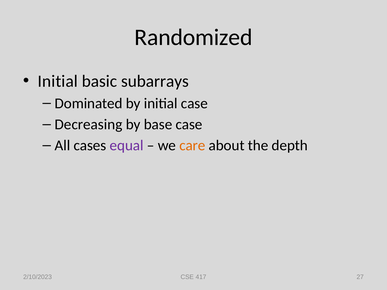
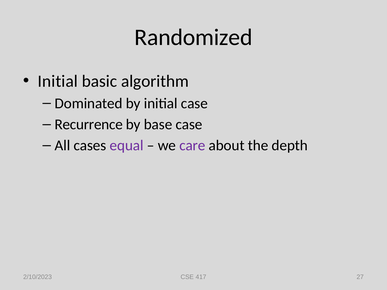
subarrays: subarrays -> algorithm (155, 81)
Decreasing: Decreasing -> Recurrence (89, 124)
care colour: orange -> purple (192, 146)
